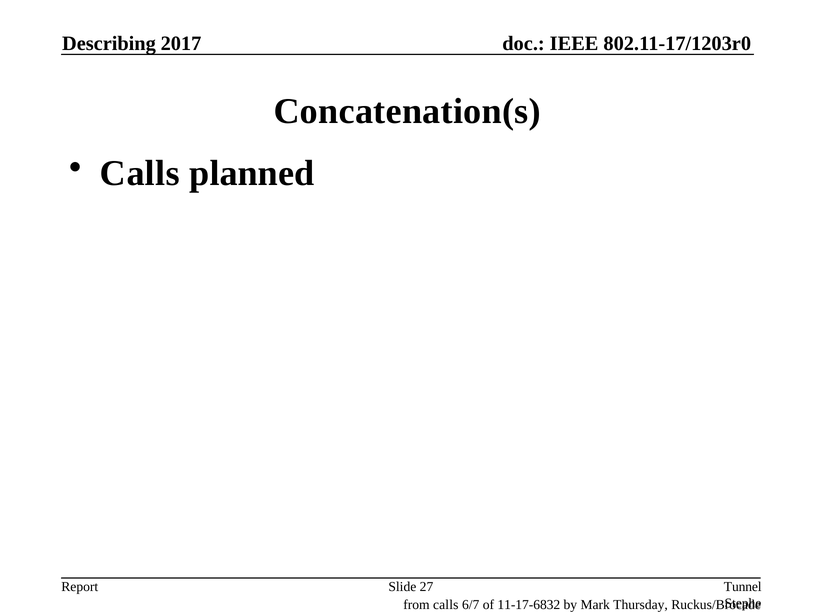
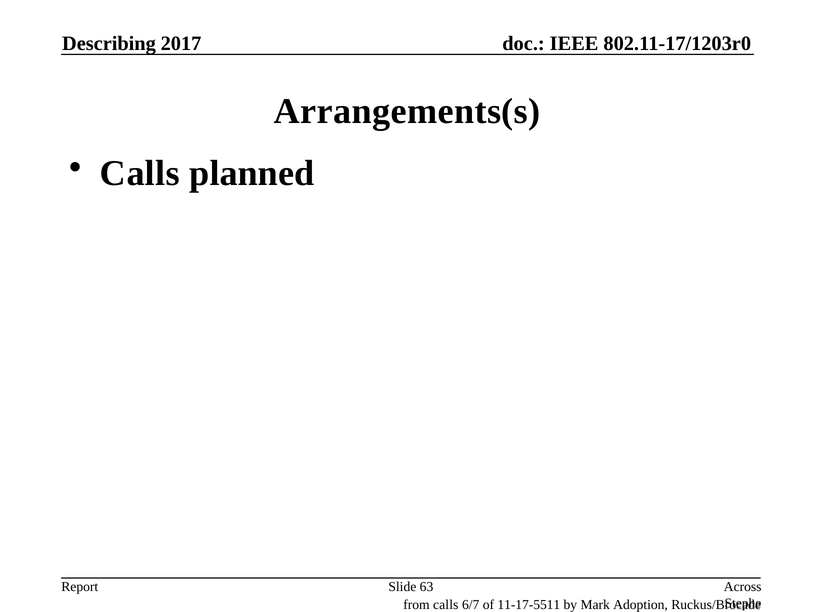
Concatenation(s: Concatenation(s -> Arrangements(s (407, 111)
27: 27 -> 63 (427, 586)
Tunnel: Tunnel -> Across (743, 586)
11-17-6832: 11-17-6832 -> 11-17-5511 (529, 604)
Thursday: Thursday -> Adoption (641, 604)
